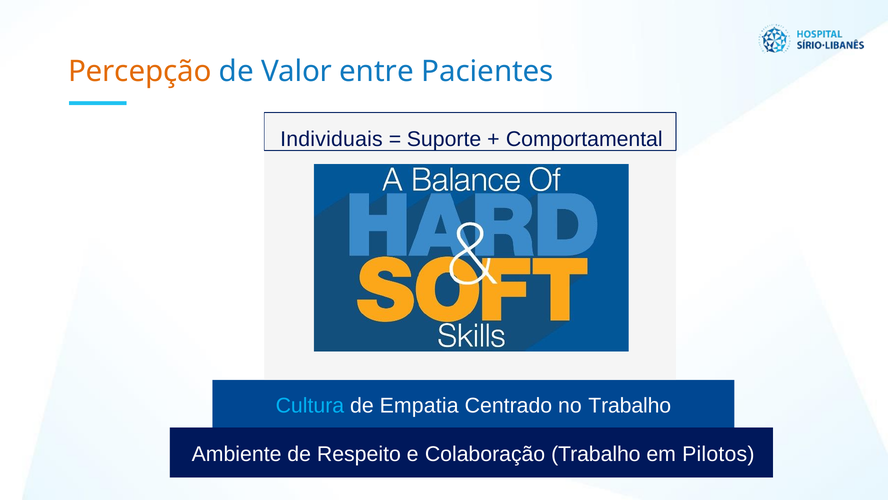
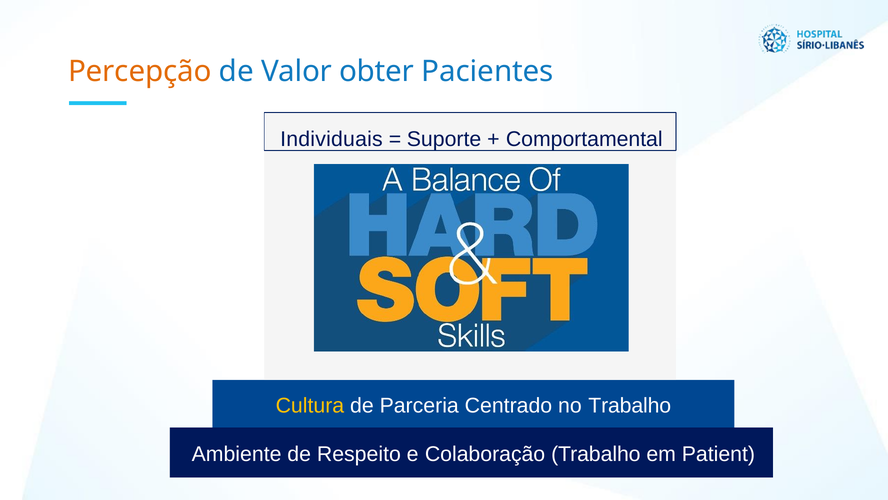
entre: entre -> obter (377, 72)
Cultura colour: light blue -> yellow (310, 405)
Empatia: Empatia -> Parceria (419, 405)
Pilotos: Pilotos -> Patient (718, 454)
